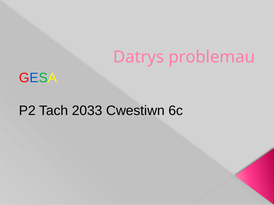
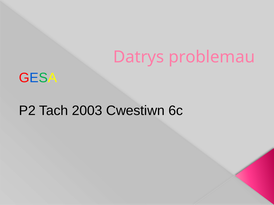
2033: 2033 -> 2003 (87, 111)
